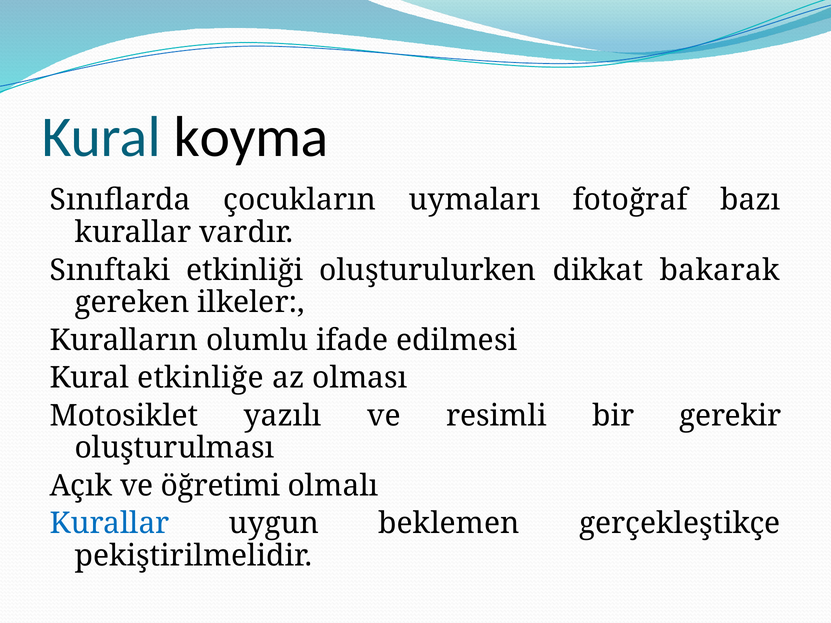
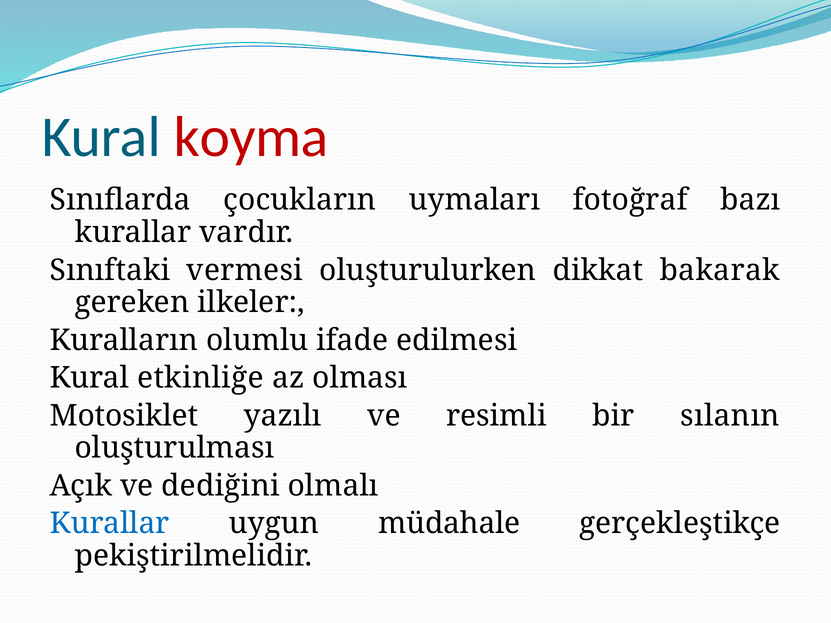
koyma colour: black -> red (251, 137)
etkinliği: etkinliği -> vermesi (245, 270)
gerekir: gerekir -> sılanın (730, 416)
öğretimi: öğretimi -> dediğini (220, 486)
beklemen: beklemen -> müdahale (449, 524)
